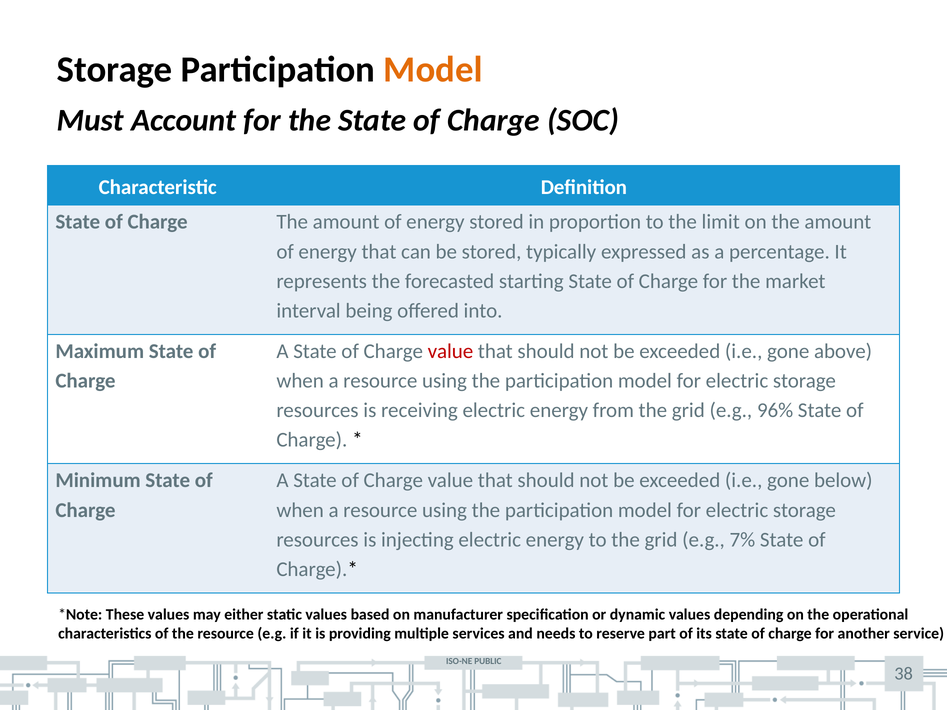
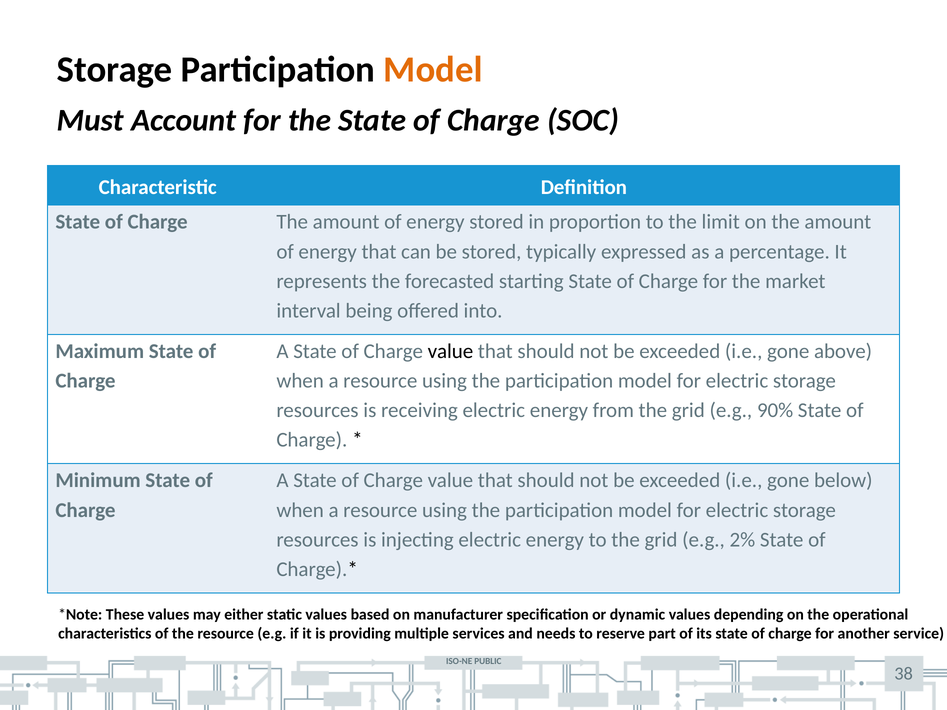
value colour: red -> black (450, 351)
96%: 96% -> 90% (775, 411)
7%: 7% -> 2% (742, 540)
